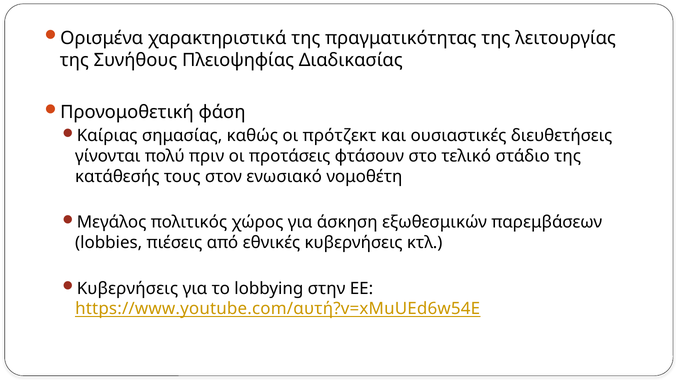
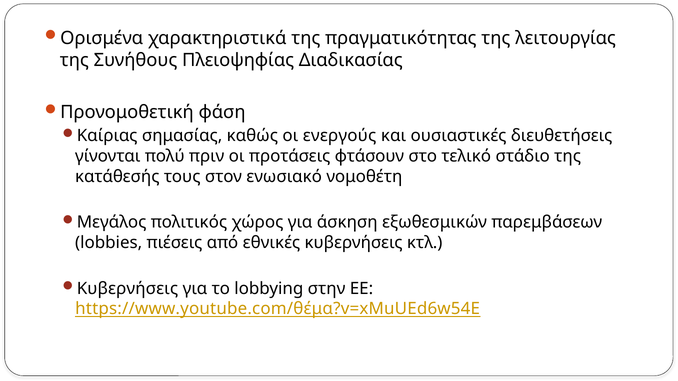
πρότζεκτ: πρότζεκτ -> ενεργούς (340, 136)
https://www.youtube.com/αυτή?v=xMuUEd6w54E: https://www.youtube.com/αυτή?v=xMuUEd6w54E -> https://www.youtube.com/θέμα?v=xMuUEd6w54E (278, 309)
